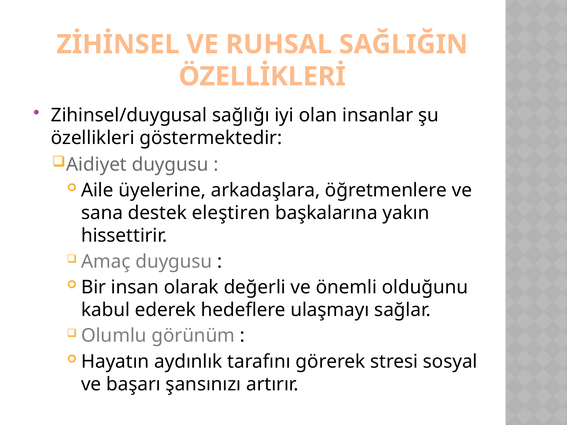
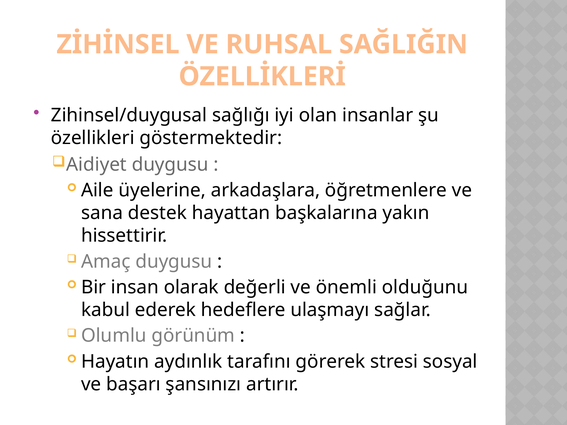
eleştiren: eleştiren -> hayattan (231, 213)
